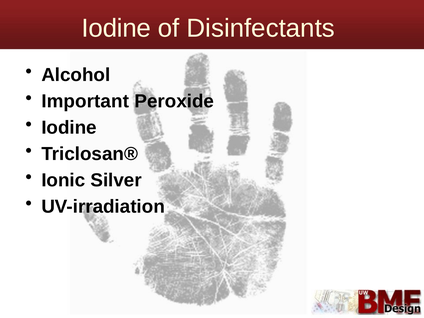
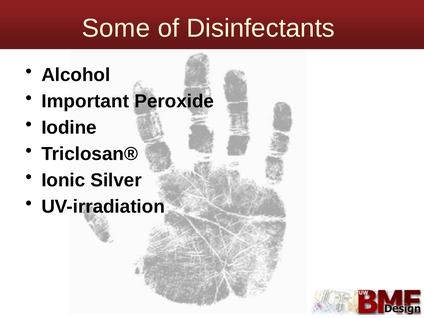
Iodine: Iodine -> Some (116, 28)
